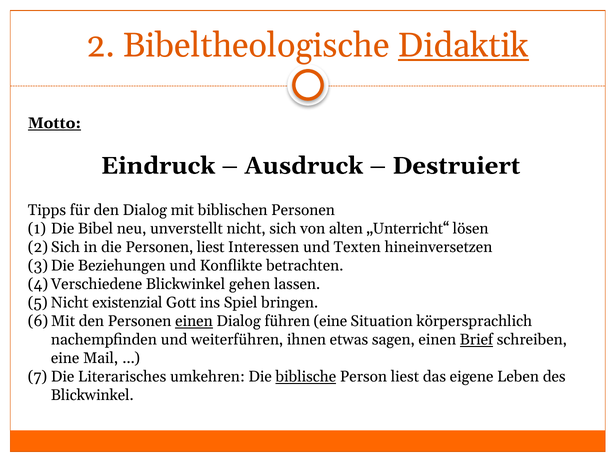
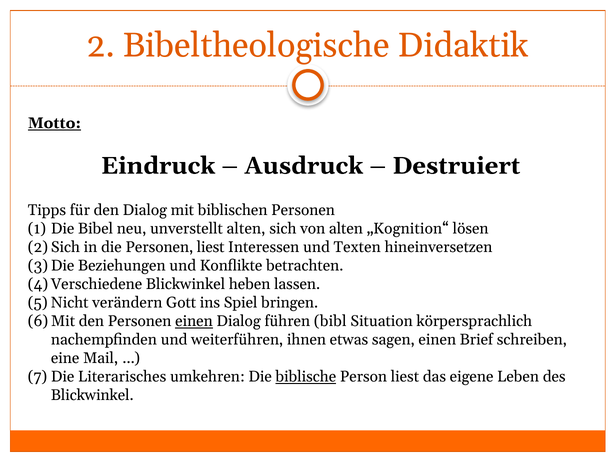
Didaktik underline: present -> none (463, 45)
unverstellt nicht: nicht -> alten (246, 229)
„Unterricht“: „Unterricht“ -> „Kognition“ (408, 229)
gehen: gehen -> heben (250, 284)
existenzial: existenzial -> verändern (127, 303)
führen eine: eine -> bibl (330, 321)
Brief underline: present -> none (476, 340)
